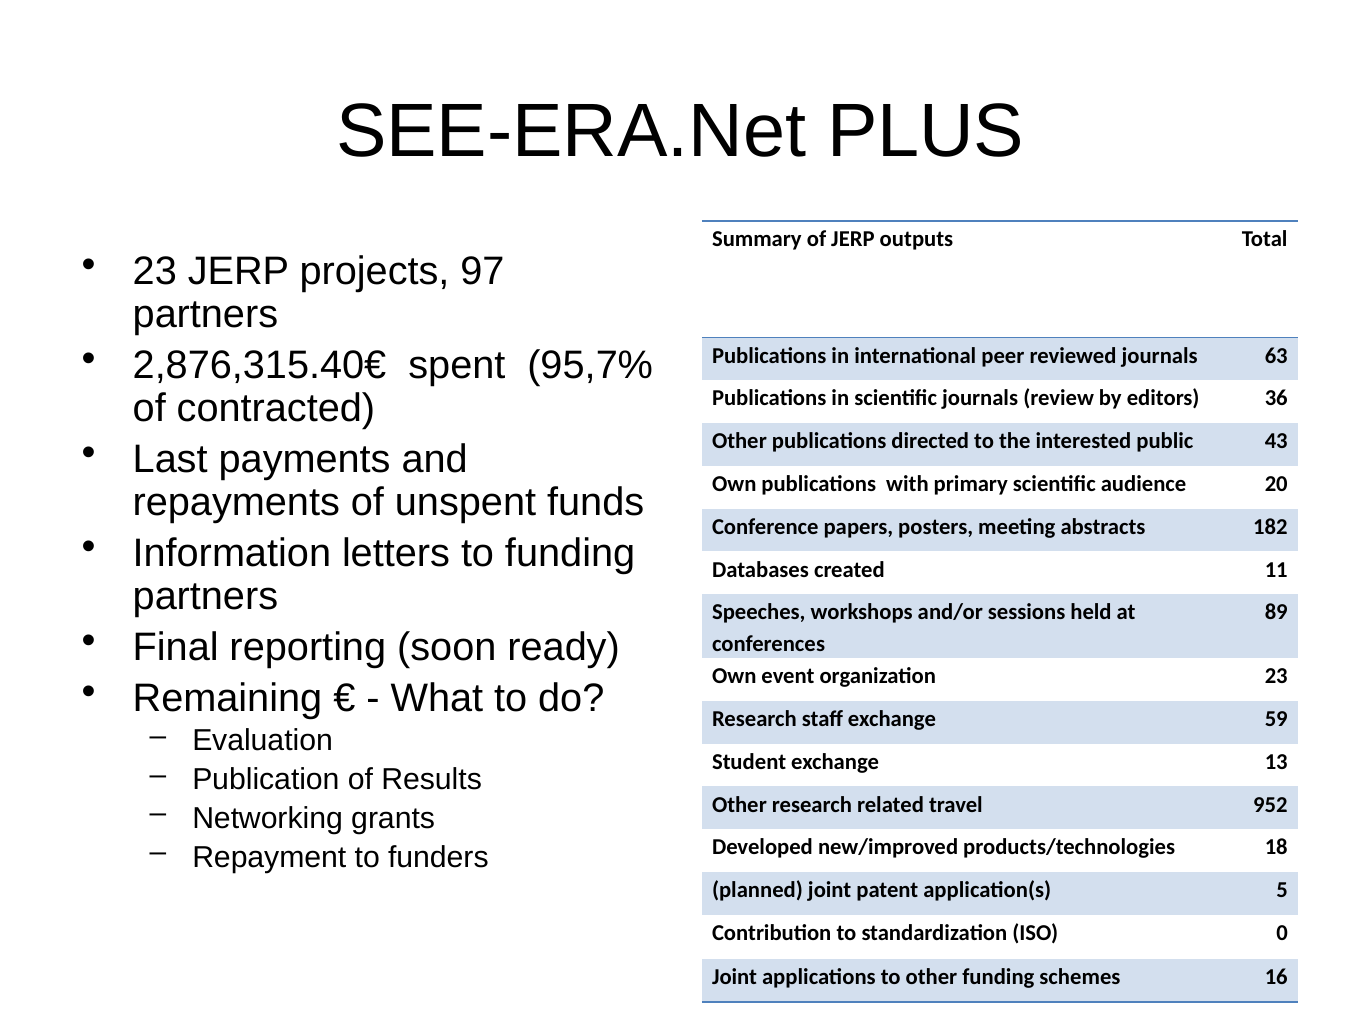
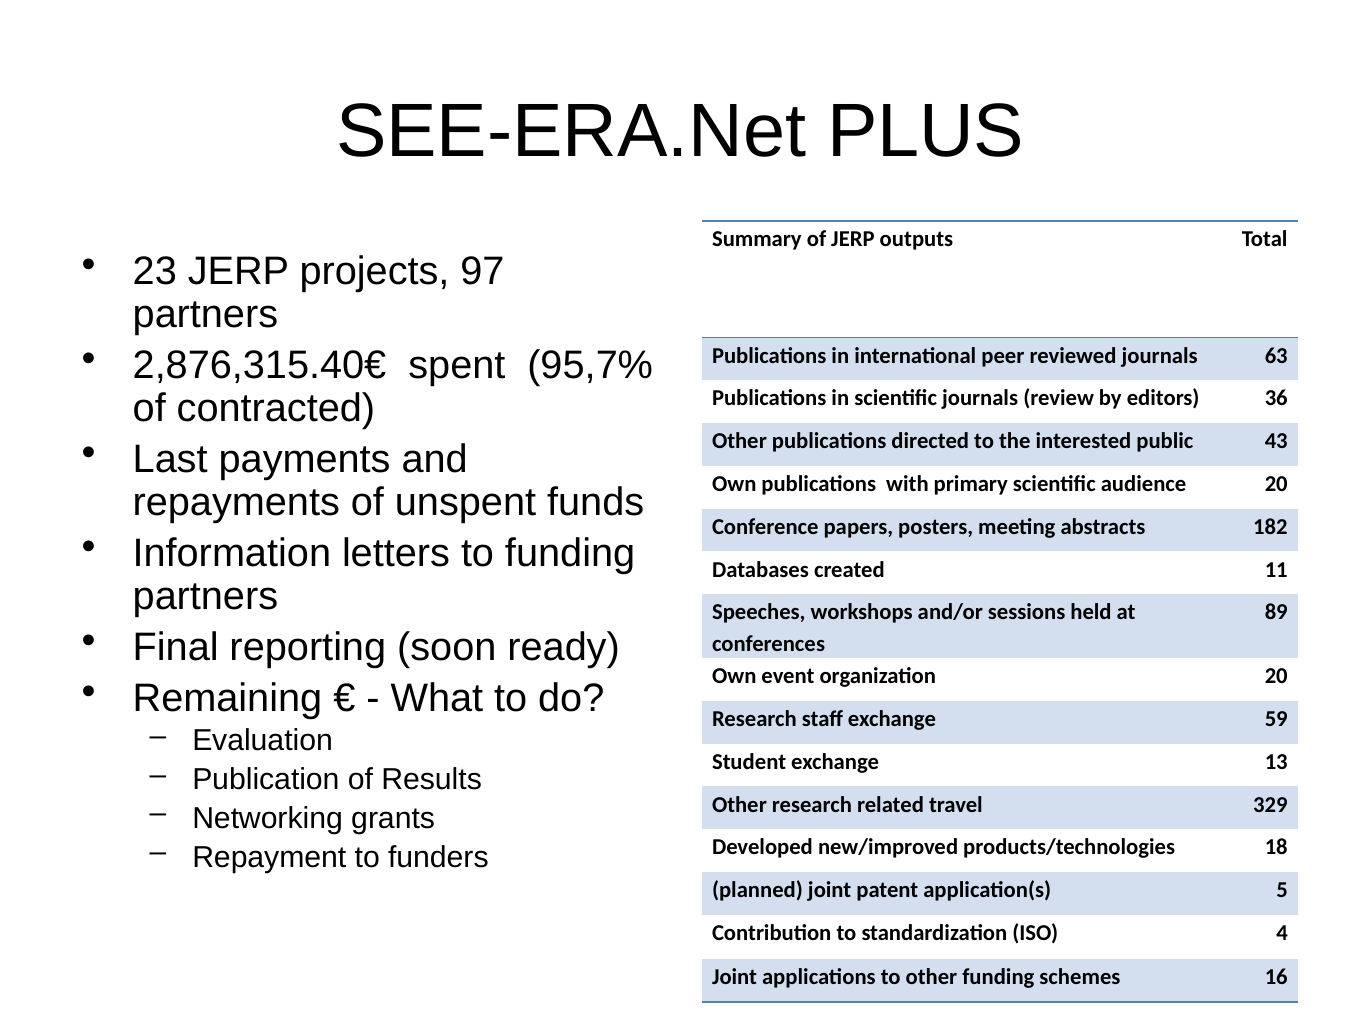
organization 23: 23 -> 20 (1276, 676)
952: 952 -> 329 (1270, 804)
0: 0 -> 4 (1282, 933)
